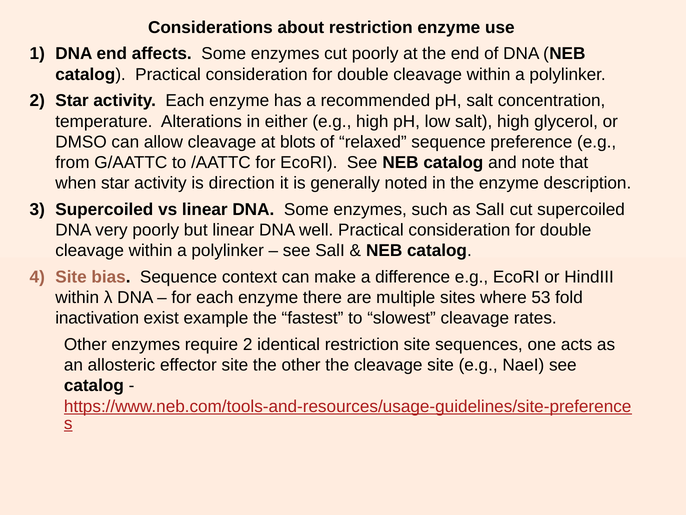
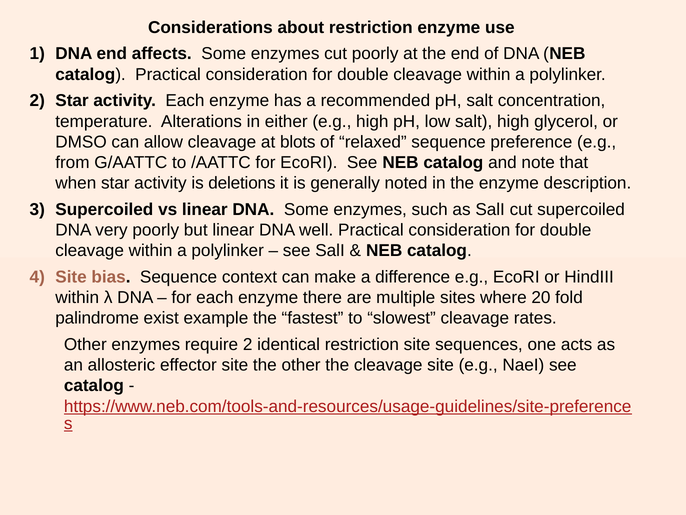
direction: direction -> deletions (242, 183)
53: 53 -> 20 (541, 297)
inactivation: inactivation -> palindrome (97, 318)
